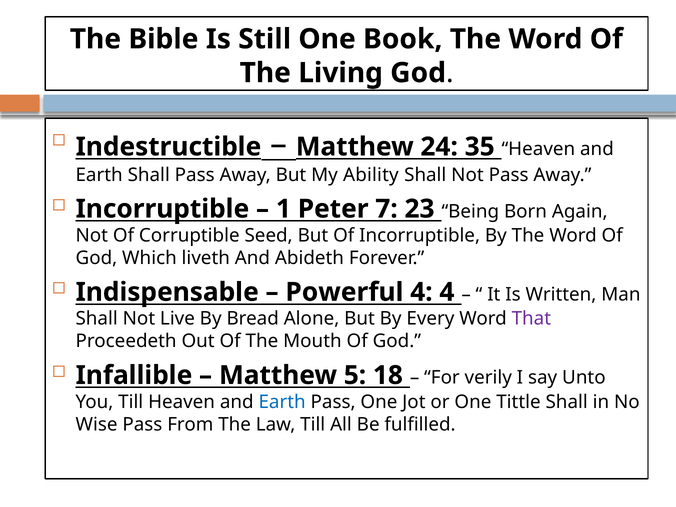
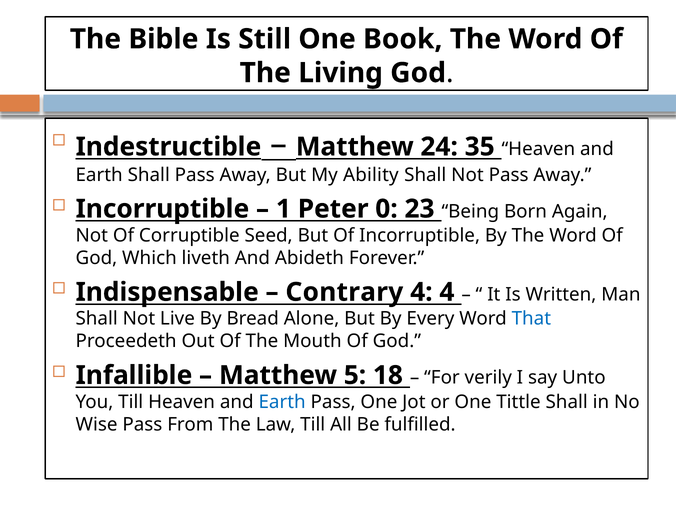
7: 7 -> 0 (386, 209)
Powerful: Powerful -> Contrary (344, 292)
That colour: purple -> blue (531, 319)
